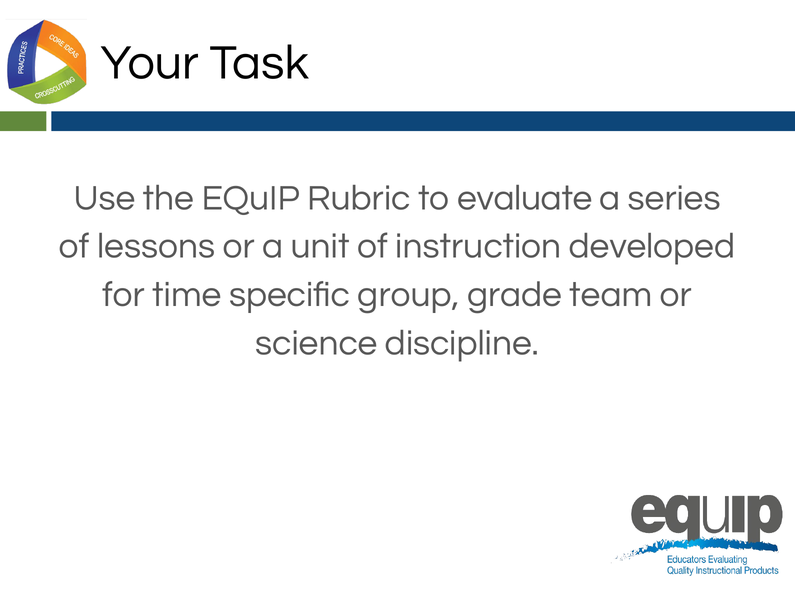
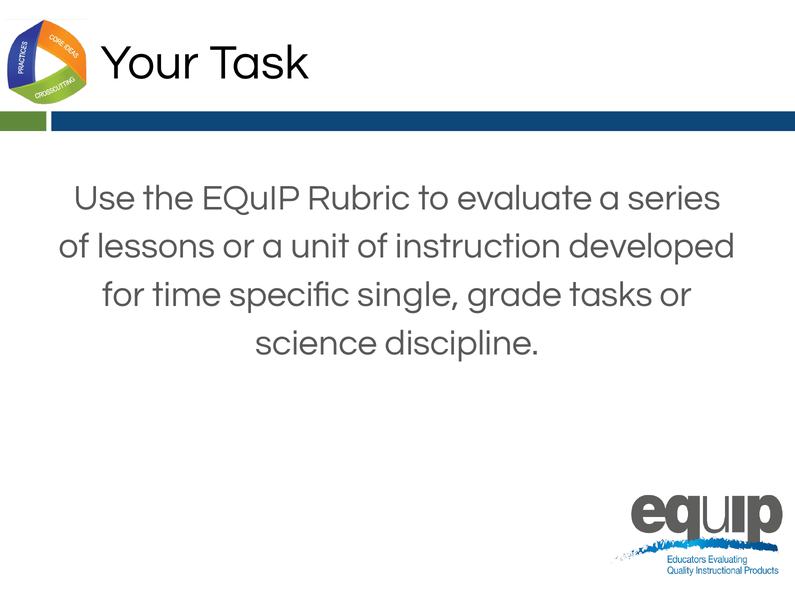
group: group -> single (408, 295)
team: team -> tasks (611, 295)
